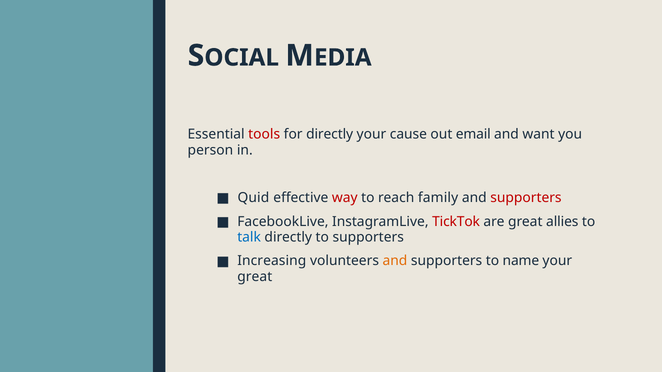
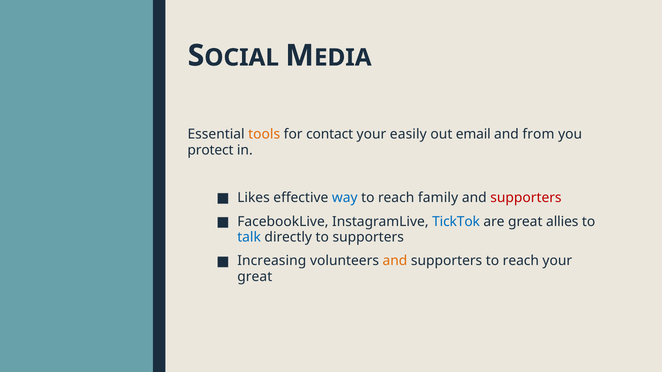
tools colour: red -> orange (264, 135)
for directly: directly -> contact (330, 135)
cause: cause -> easily (408, 135)
want: want -> from (538, 135)
person: person -> protect (211, 150)
Quid: Quid -> Likes (254, 198)
way colour: red -> blue (345, 198)
TickTok colour: red -> blue (456, 222)
supporters to name: name -> reach (521, 261)
